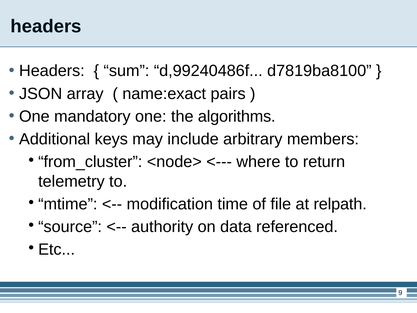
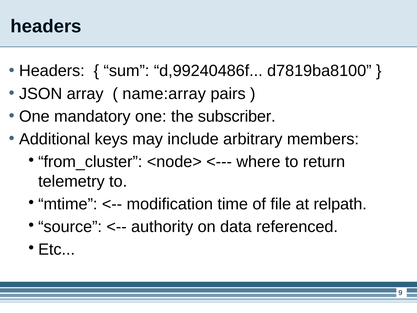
name:exact: name:exact -> name:array (164, 94)
algorithms: algorithms -> subscriber (237, 116)
